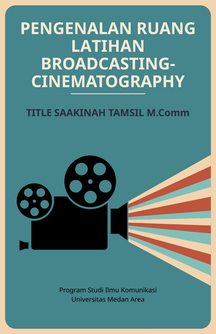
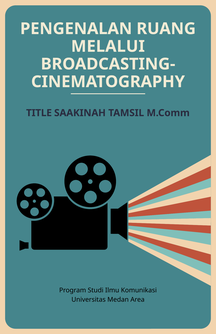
LATIHAN: LATIHAN -> MELALUI (108, 46)
